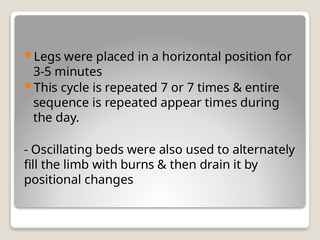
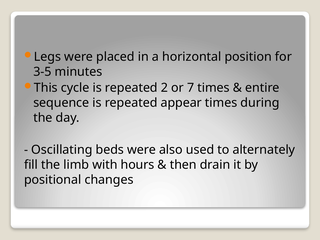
repeated 7: 7 -> 2 (164, 88)
burns: burns -> hours (138, 165)
